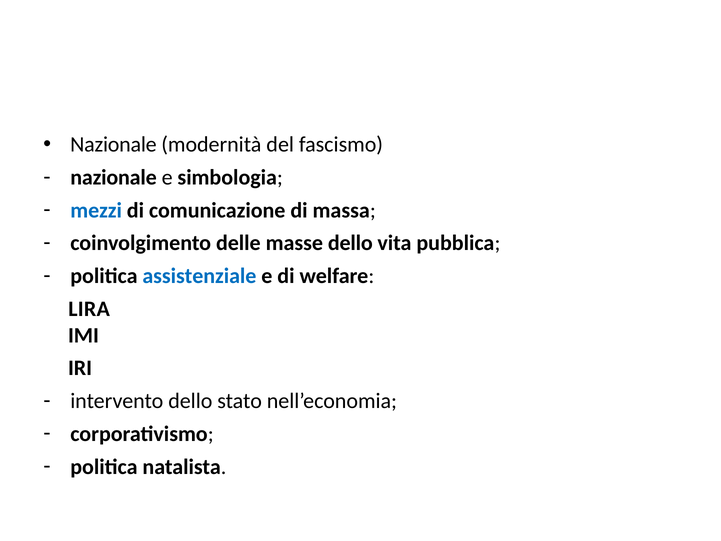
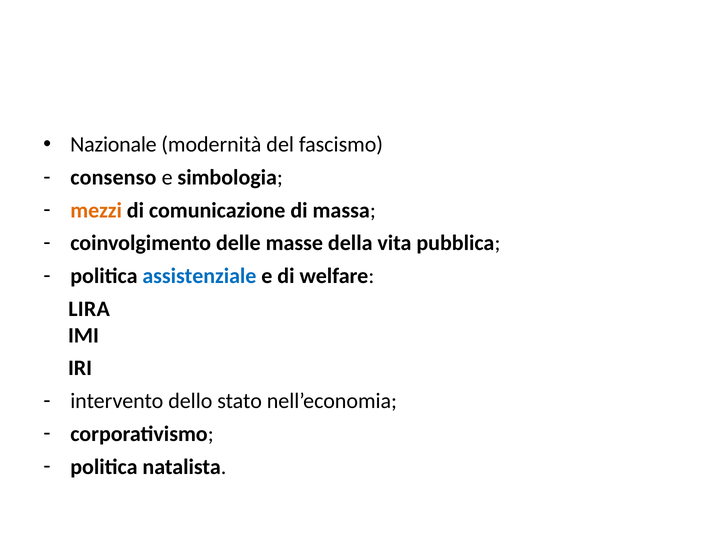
nazionale: nazionale -> consenso (113, 177)
mezzi colour: blue -> orange (96, 210)
masse dello: dello -> della (350, 243)
